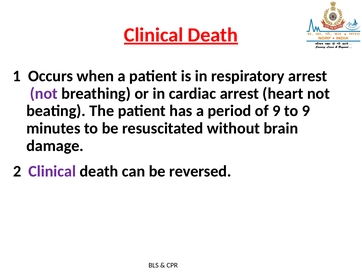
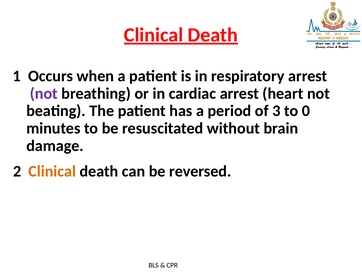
of 9: 9 -> 3 (276, 111)
to 9: 9 -> 0 (306, 111)
Clinical colour: purple -> orange (52, 171)
